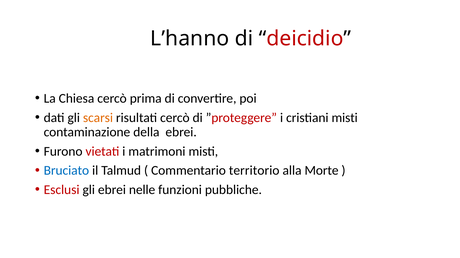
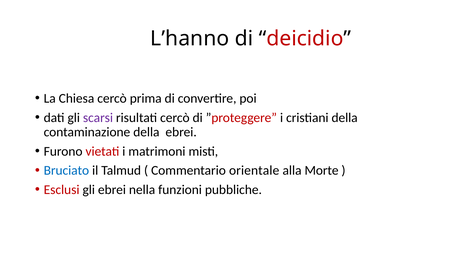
scarsi colour: orange -> purple (98, 118)
cristiani misti: misti -> della (345, 118)
territorio: territorio -> orientale (254, 171)
nelle: nelle -> nella (142, 190)
